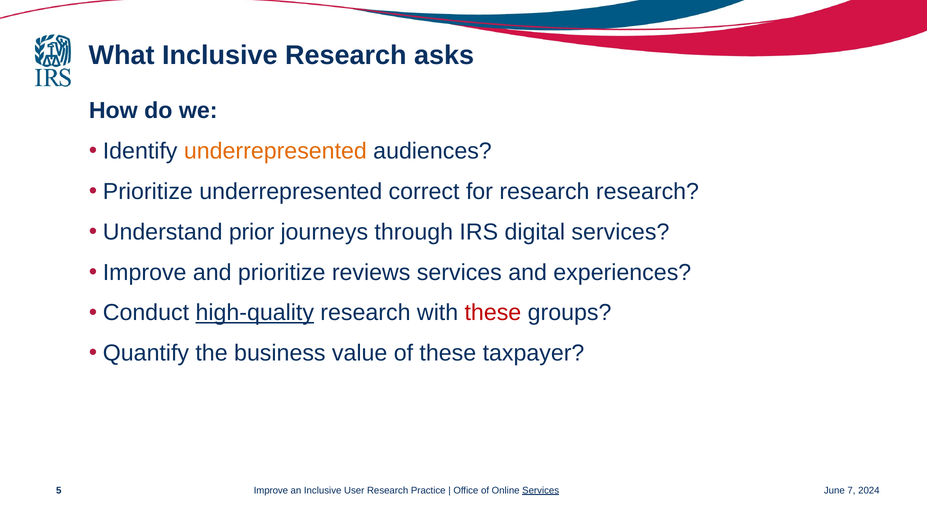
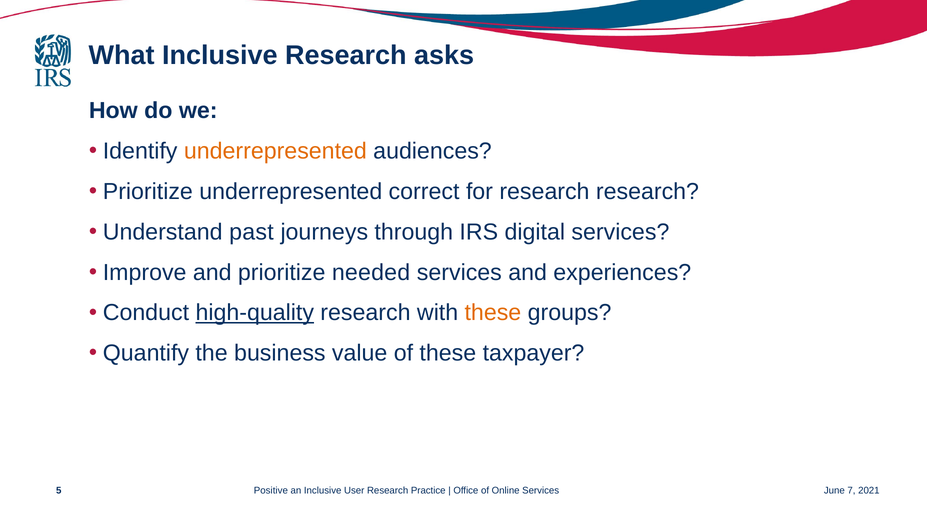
prior: prior -> past (251, 232)
reviews: reviews -> needed (371, 273)
these colour: red -> orange (493, 313)
Improve: Improve -> Positive (271, 491)
Services underline: present -> none (541, 491)
2024: 2024 -> 2021 (869, 491)
